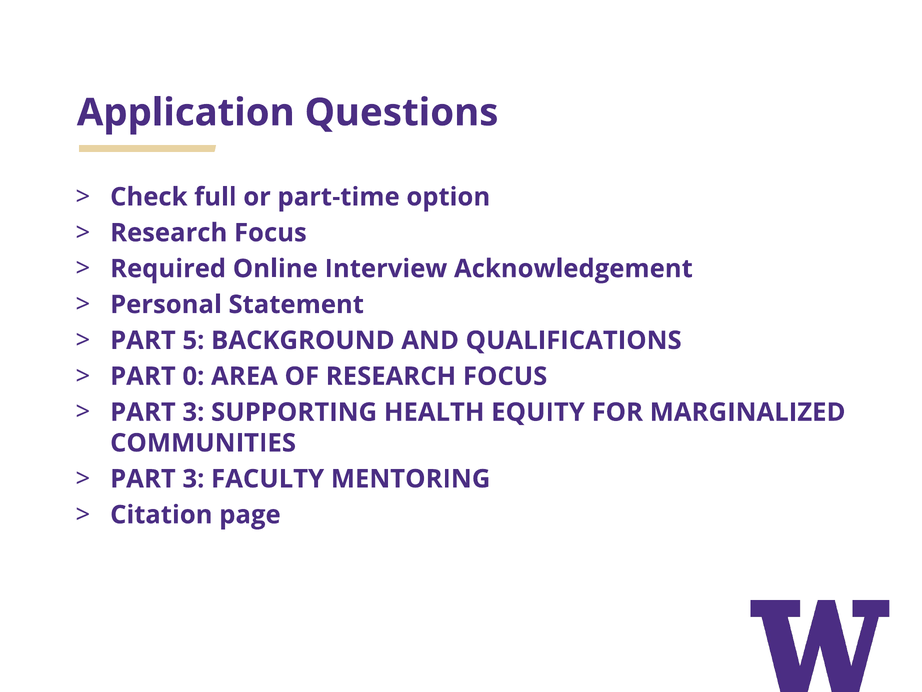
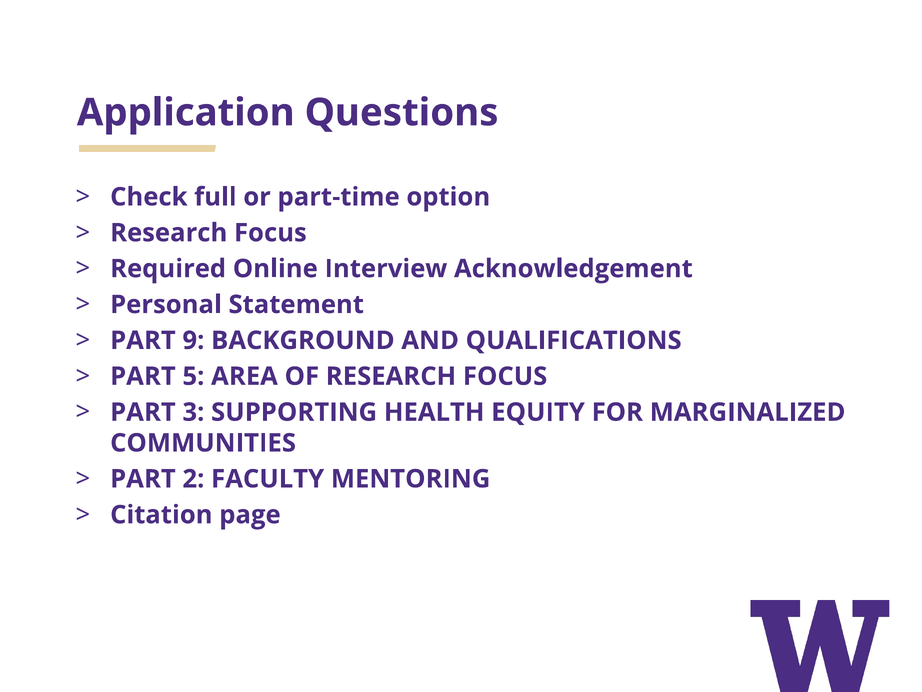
5: 5 -> 9 (193, 340)
0: 0 -> 5 (193, 376)
3: 3 -> 2 (193, 479)
